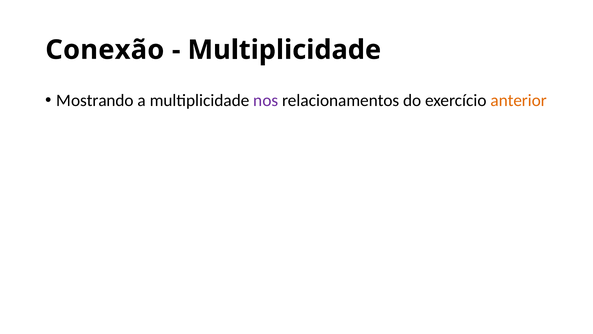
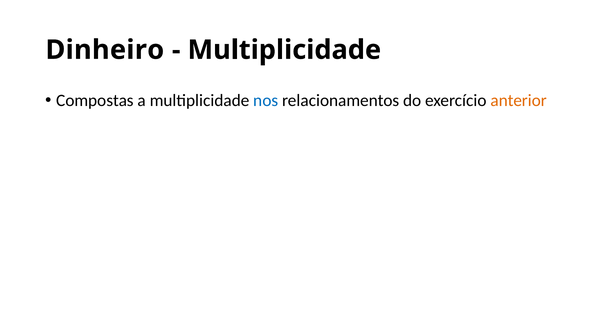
Conexão: Conexão -> Dinheiro (105, 50)
Mostrando: Mostrando -> Compostas (95, 100)
nos colour: purple -> blue (266, 100)
